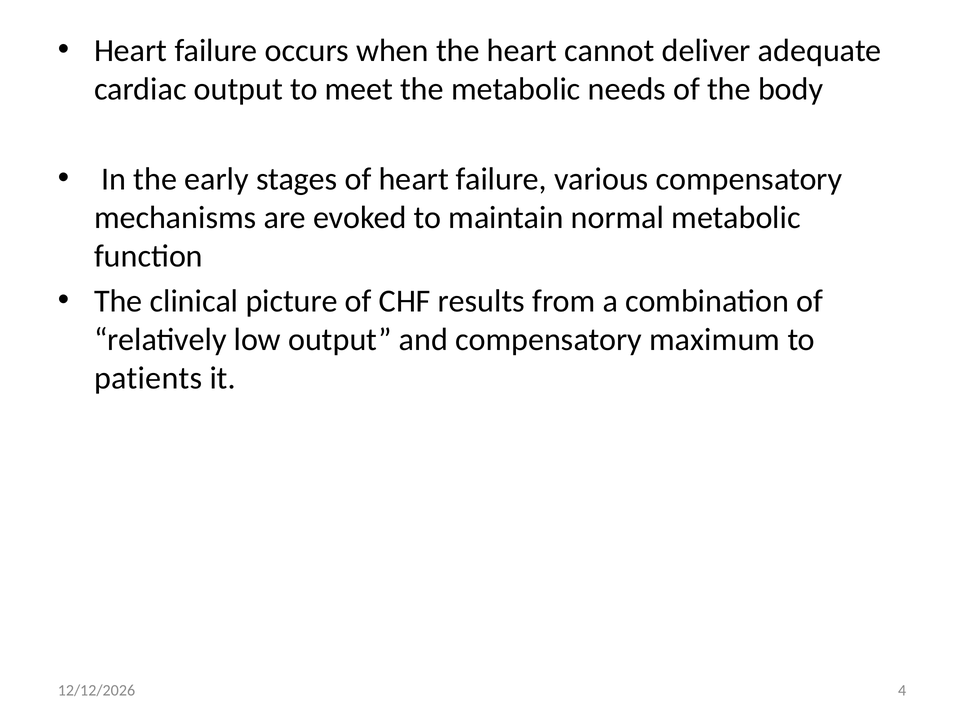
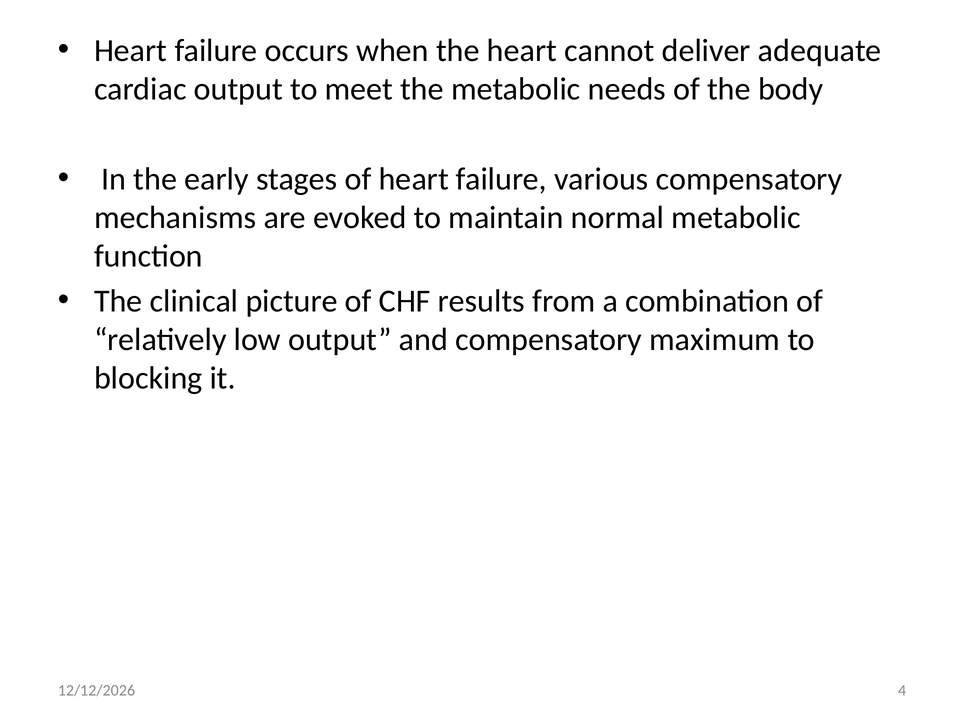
patients: patients -> blocking (148, 378)
